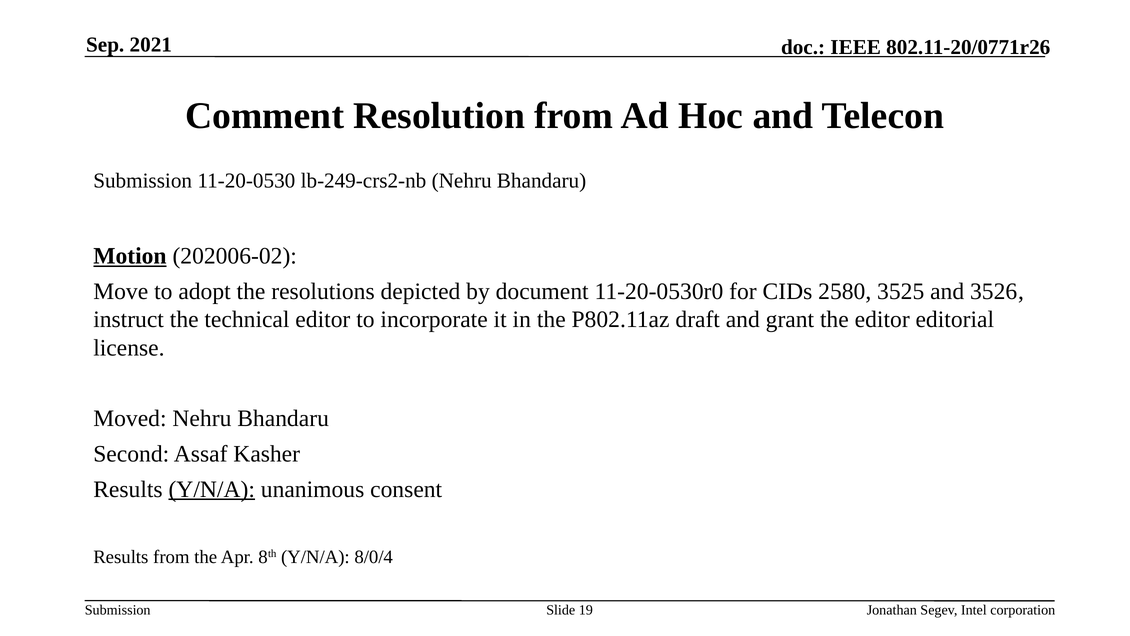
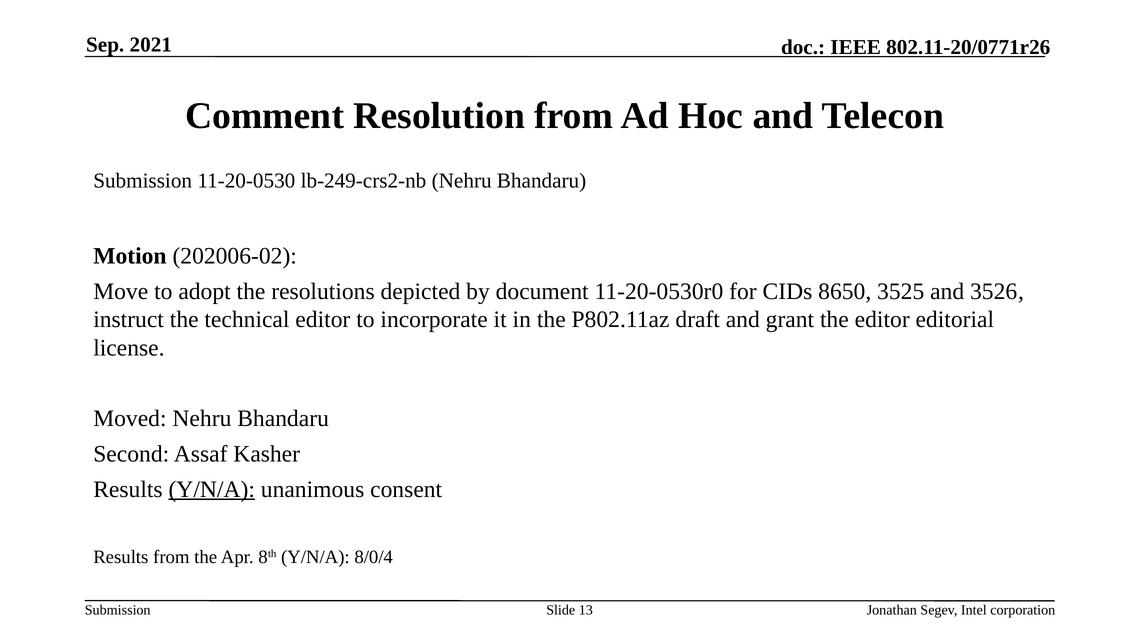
Motion underline: present -> none (130, 256)
2580: 2580 -> 8650 (845, 291)
19: 19 -> 13 (586, 610)
